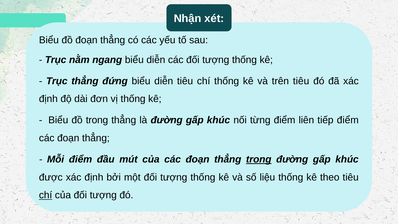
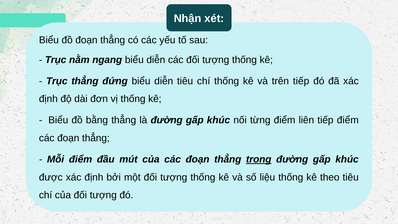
trên tiêu: tiêu -> tiếp (301, 81)
đồ trong: trong -> bằng (97, 120)
chí underline: present -> none (46, 195)
